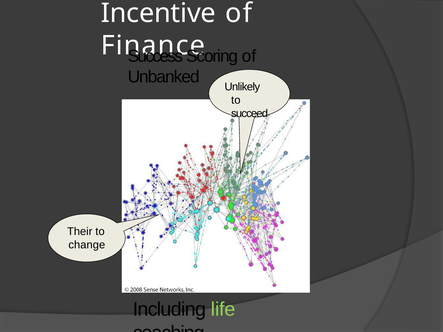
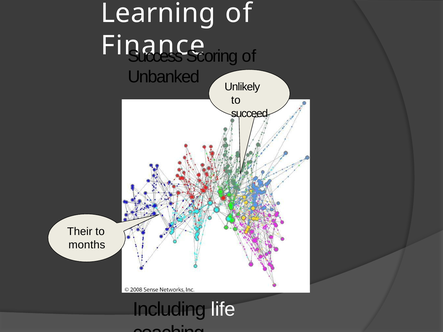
Incentive: Incentive -> Learning (158, 13)
change: change -> months (87, 245)
life colour: light green -> white (223, 310)
